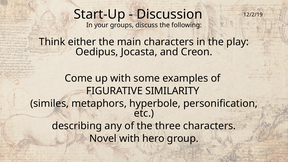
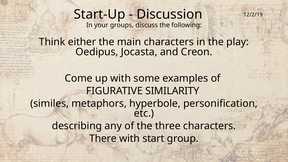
Novel: Novel -> There (103, 139)
hero: hero -> start (153, 139)
